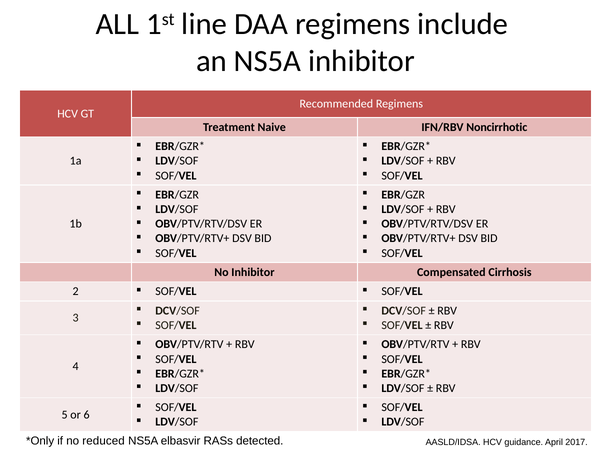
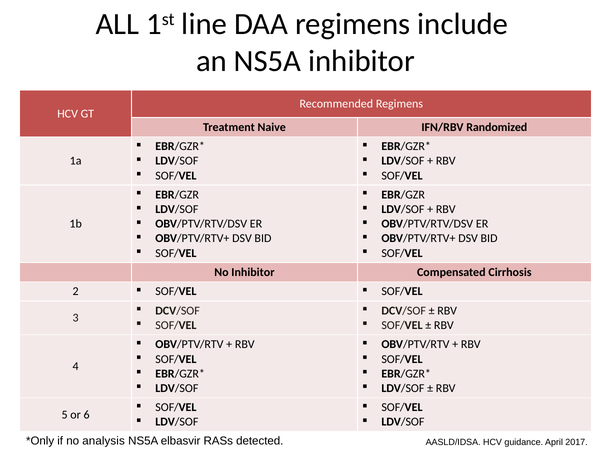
Noncirrhotic: Noncirrhotic -> Randomized (497, 127)
reduced: reduced -> analysis (104, 441)
